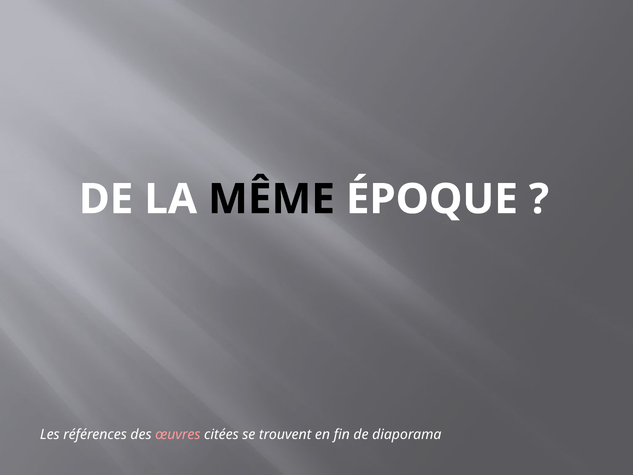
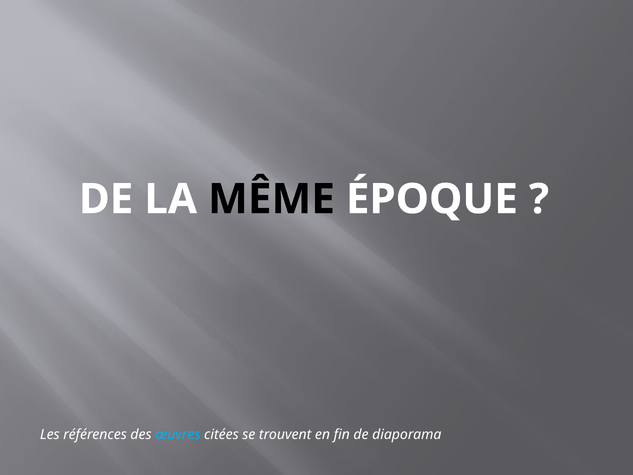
œuvres colour: pink -> light blue (178, 434)
